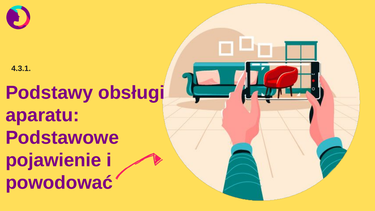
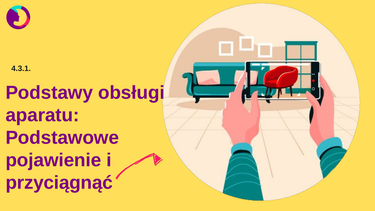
powodować: powodować -> przyciągnąć (59, 183)
